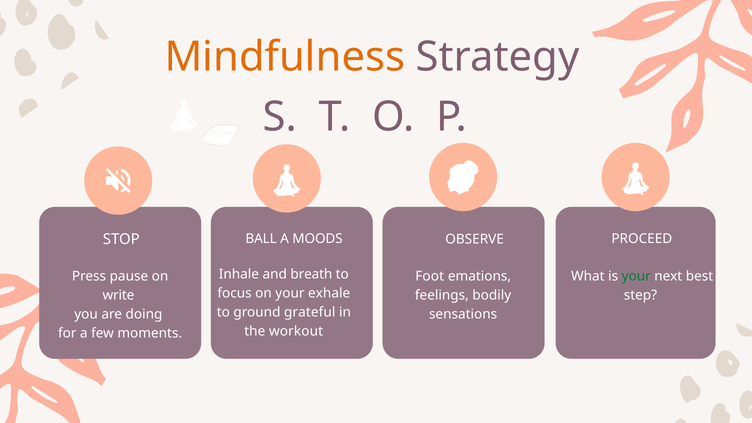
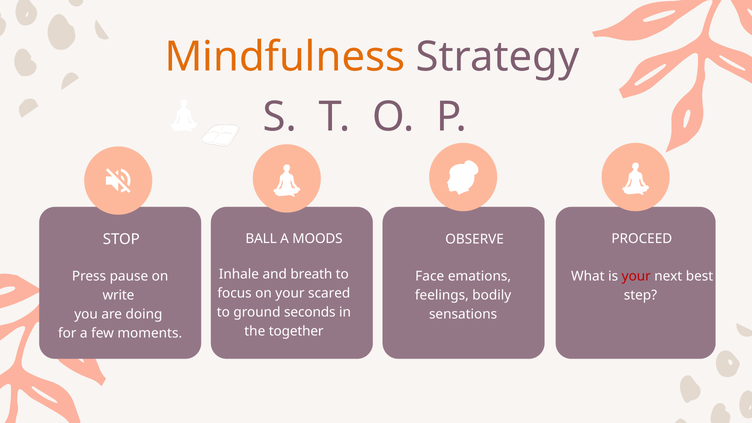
Foot: Foot -> Face (430, 276)
your colour: green -> red (636, 276)
exhale: exhale -> scared (329, 293)
grateful: grateful -> seconds (310, 312)
workout: workout -> together (296, 331)
